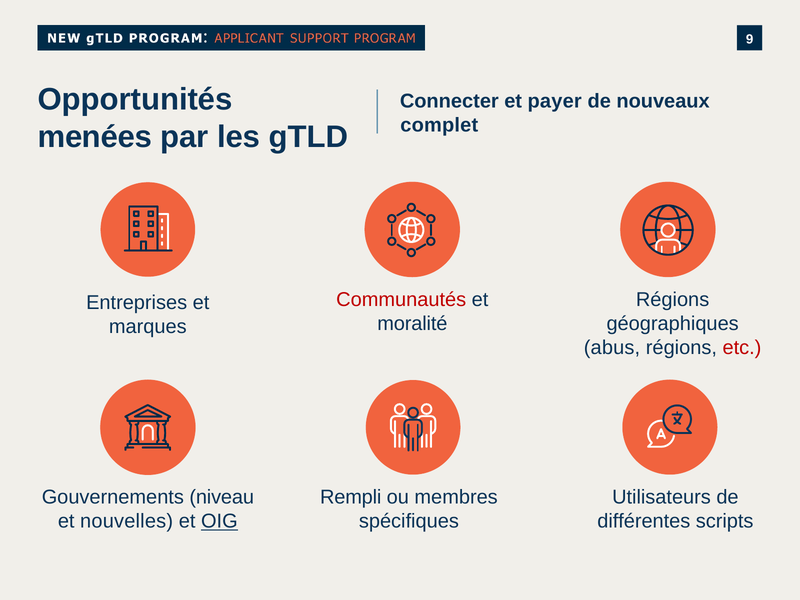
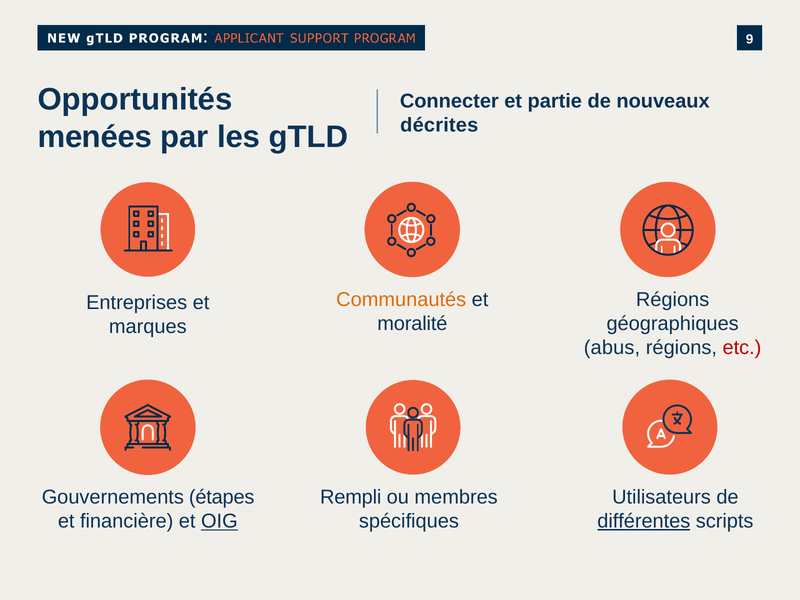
payer: payer -> partie (555, 101)
complet: complet -> décrites (439, 125)
Communautés colour: red -> orange (401, 300)
niveau: niveau -> étapes (222, 497)
différentes underline: none -> present (644, 521)
nouvelles: nouvelles -> financière (127, 521)
